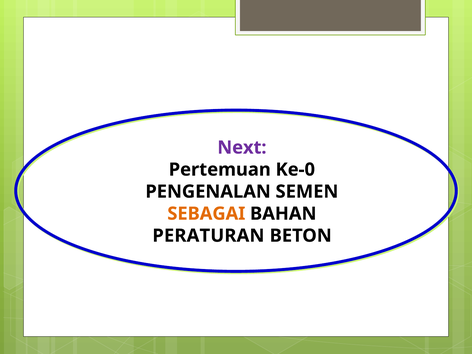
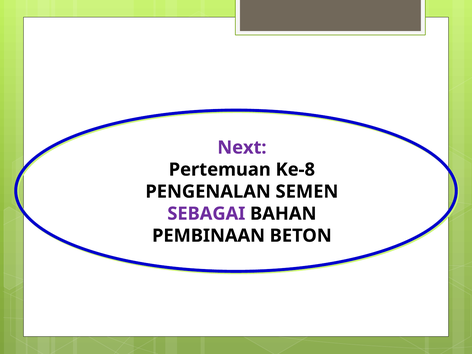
Ke-0: Ke-0 -> Ke-8 (295, 170)
SEBAGAI colour: orange -> purple (206, 214)
PERATURAN: PERATURAN -> PEMBINAAN (209, 236)
